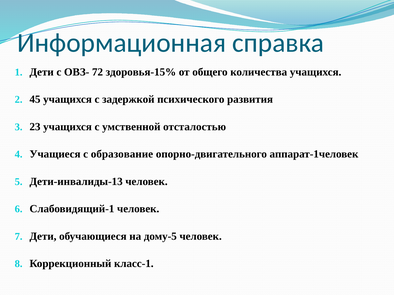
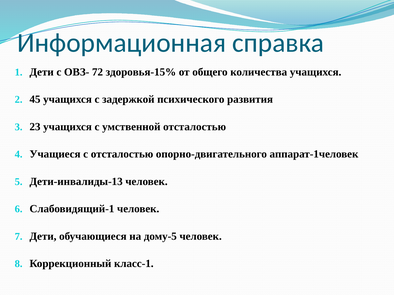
с образование: образование -> отсталостью (122, 154)
